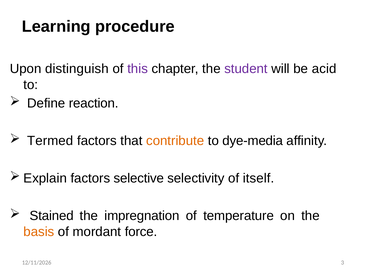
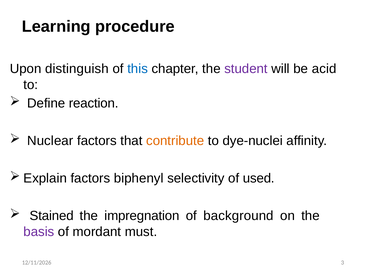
this colour: purple -> blue (138, 69)
Termed: Termed -> Nuclear (50, 141)
dye-media: dye-media -> dye-nuclei (253, 141)
selective: selective -> biphenyl (139, 178)
itself: itself -> used (259, 178)
temperature: temperature -> background (238, 215)
basis colour: orange -> purple (39, 231)
force: force -> must (141, 231)
